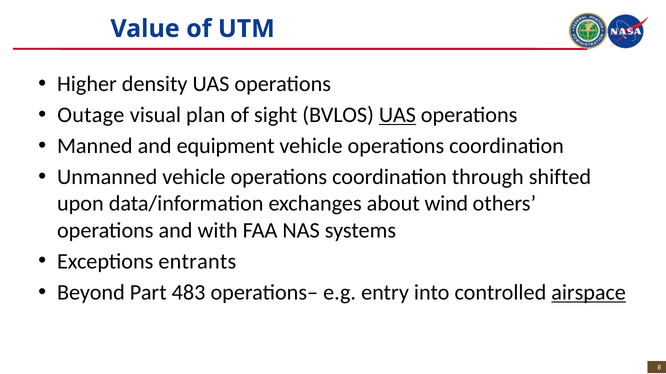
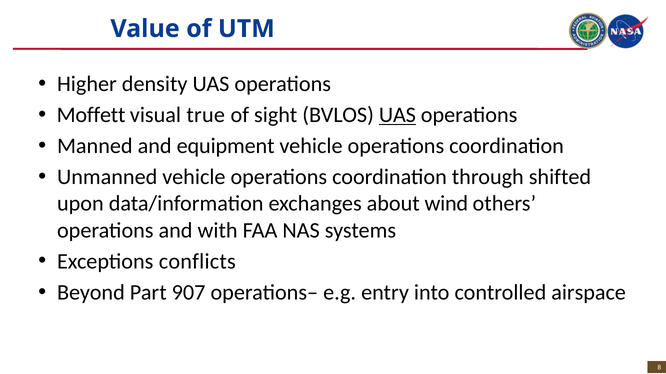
Outage: Outage -> Moffett (91, 115)
plan: plan -> true (206, 115)
entrants: entrants -> conflicts (197, 262)
483: 483 -> 907 (189, 293)
airspace underline: present -> none (589, 293)
